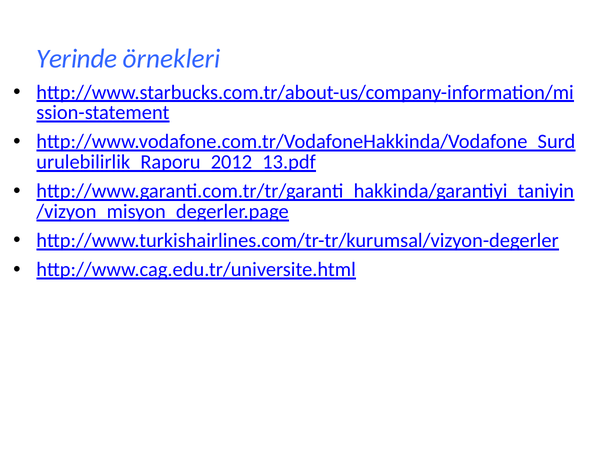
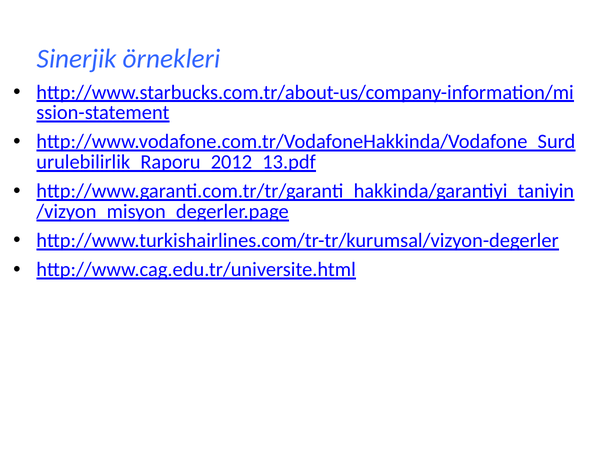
Yerinde: Yerinde -> Sinerjik (77, 59)
